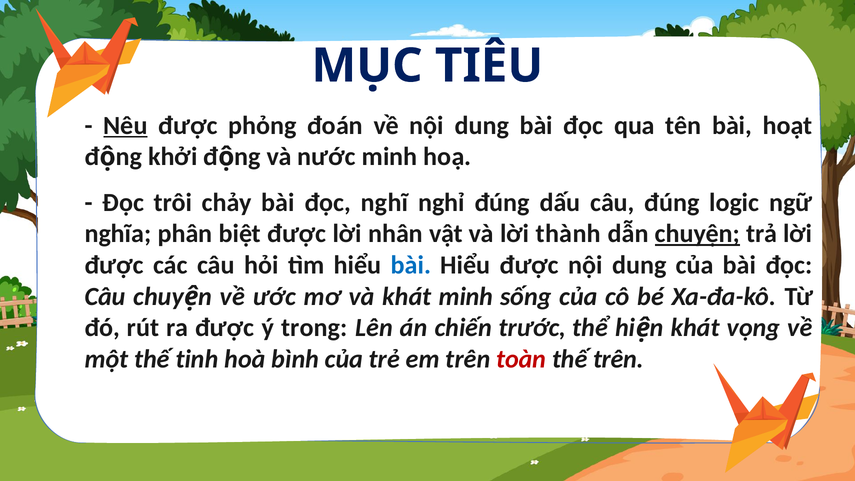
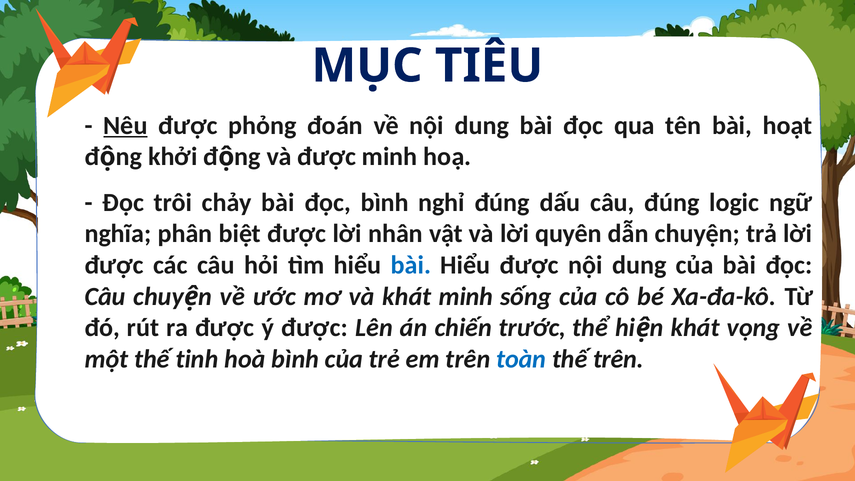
và nước: nước -> được (327, 157)
đọc nghĩ: nghĩ -> bình (385, 202)
thành: thành -> quyên (569, 234)
chuyện underline: present -> none (697, 234)
ý trong: trong -> được (314, 328)
toàn colour: red -> blue (521, 359)
